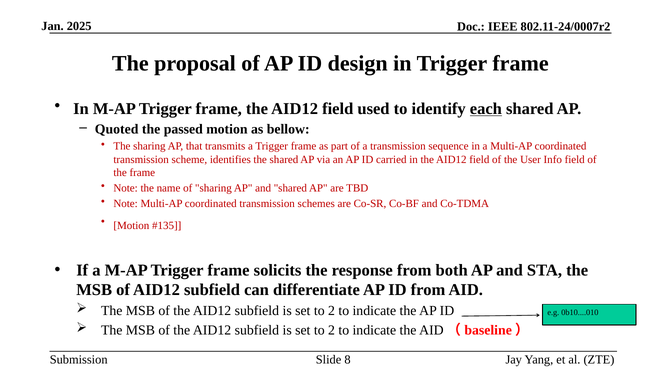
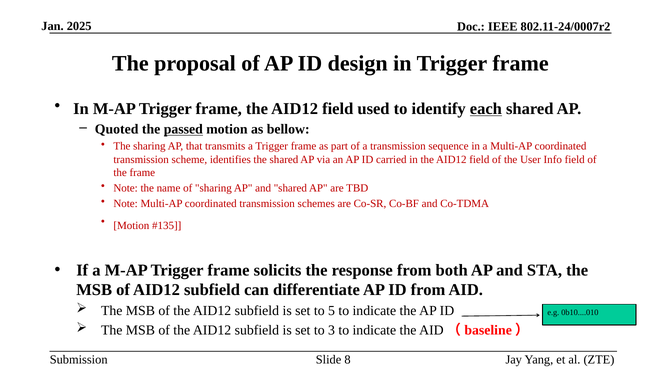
passed underline: none -> present (183, 129)
2: 2 -> 5 (332, 311)
2: 2 -> 3 (332, 330)
